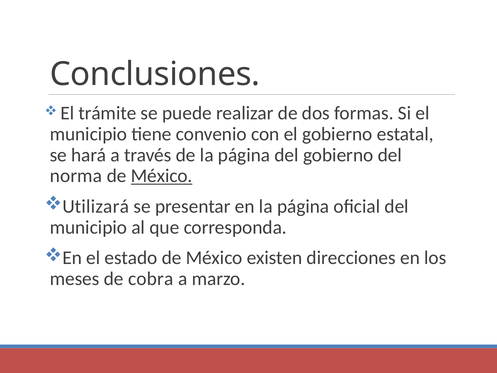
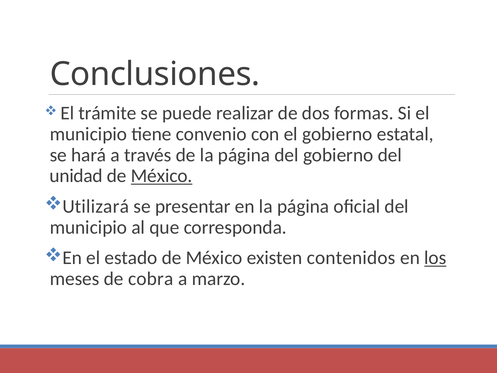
norma: norma -> unidad (76, 176)
direcciones: direcciones -> contenidos (351, 258)
los underline: none -> present (435, 258)
